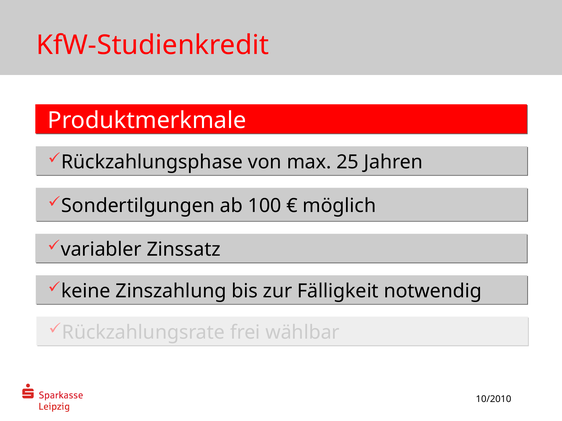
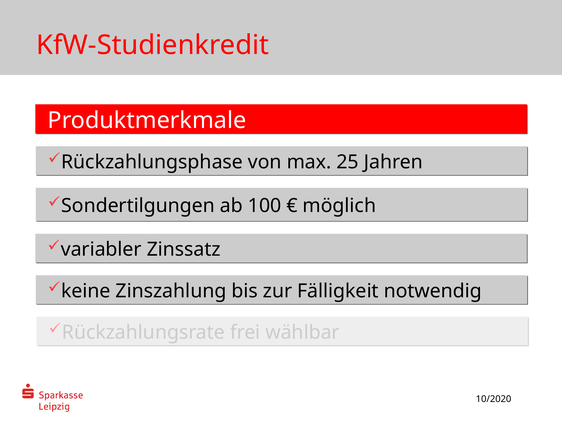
10/2010: 10/2010 -> 10/2020 (494, 400)
